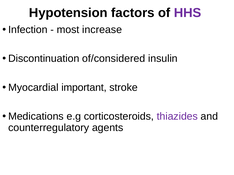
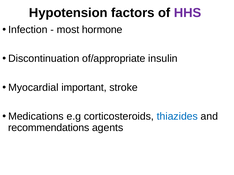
increase: increase -> hormone (102, 30)
of/considered: of/considered -> of/appropriate (114, 59)
thiazides colour: purple -> blue (177, 117)
counterregulatory: counterregulatory -> recommendations (49, 128)
